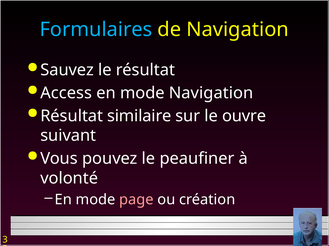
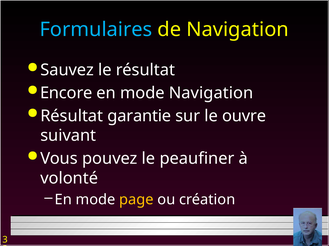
Access: Access -> Encore (66, 93)
similaire: similaire -> garantie (139, 116)
page colour: pink -> yellow (136, 200)
